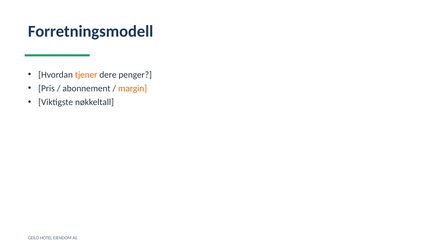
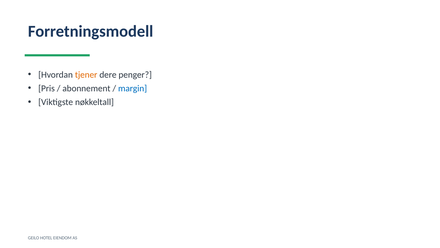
margin colour: orange -> blue (133, 88)
